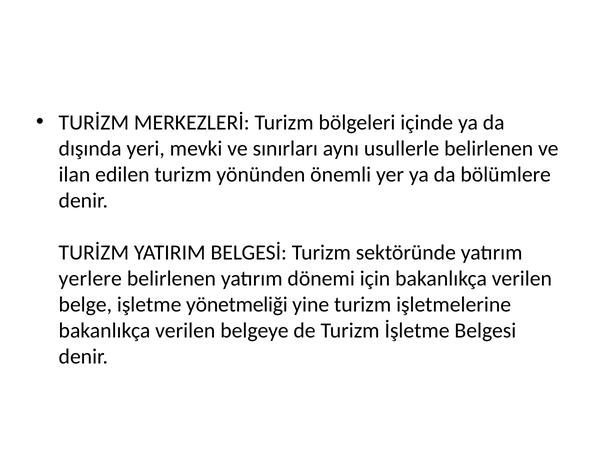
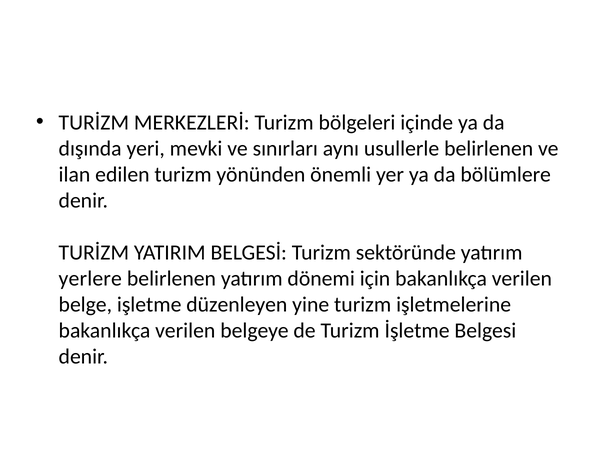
yönetmeliği: yönetmeliği -> düzenleyen (237, 305)
